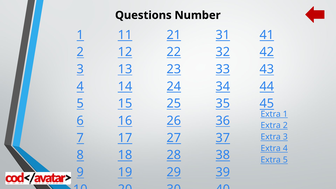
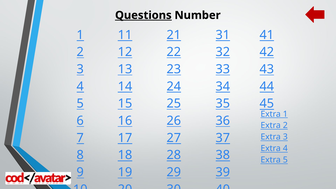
Questions underline: none -> present (143, 15)
